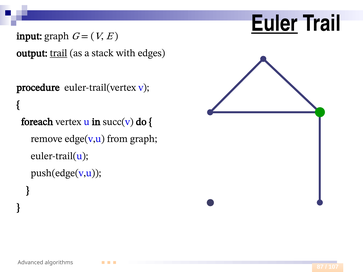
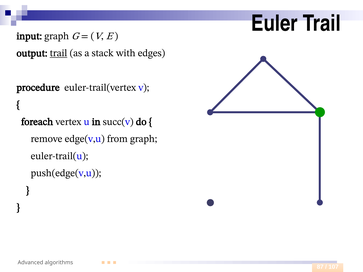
Euler underline: present -> none (274, 23)
